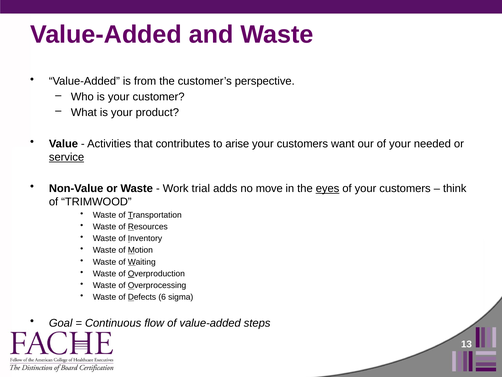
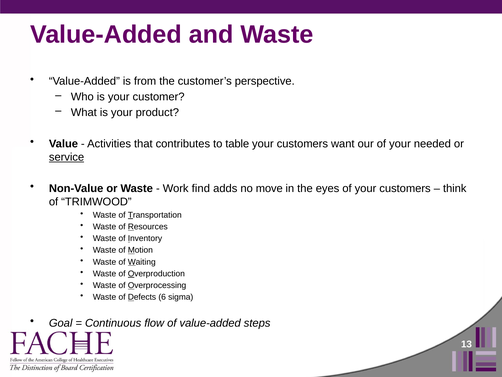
arise: arise -> table (237, 144)
trial: trial -> find (201, 188)
eyes underline: present -> none (328, 188)
